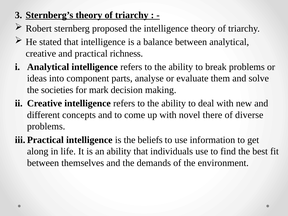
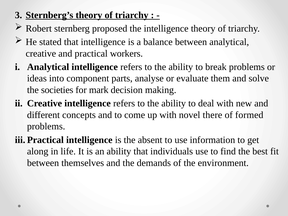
richness: richness -> workers (126, 53)
diverse: diverse -> formed (249, 115)
beliefs: beliefs -> absent (150, 140)
